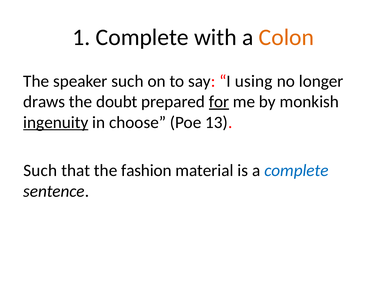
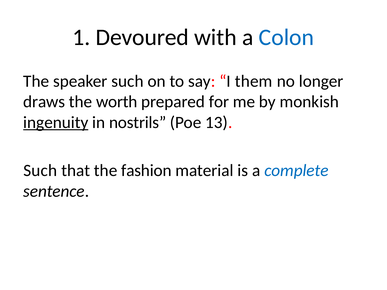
1 Complete: Complete -> Devoured (142, 37)
Colon colour: orange -> blue (286, 37)
using: using -> them (254, 81)
doubt: doubt -> worth (117, 102)
for underline: present -> none (219, 102)
choose: choose -> nostrils (138, 122)
